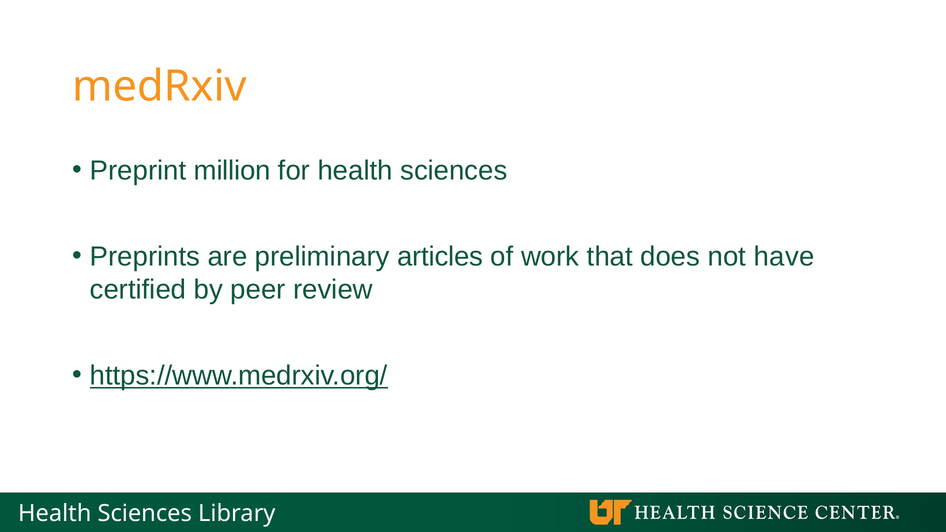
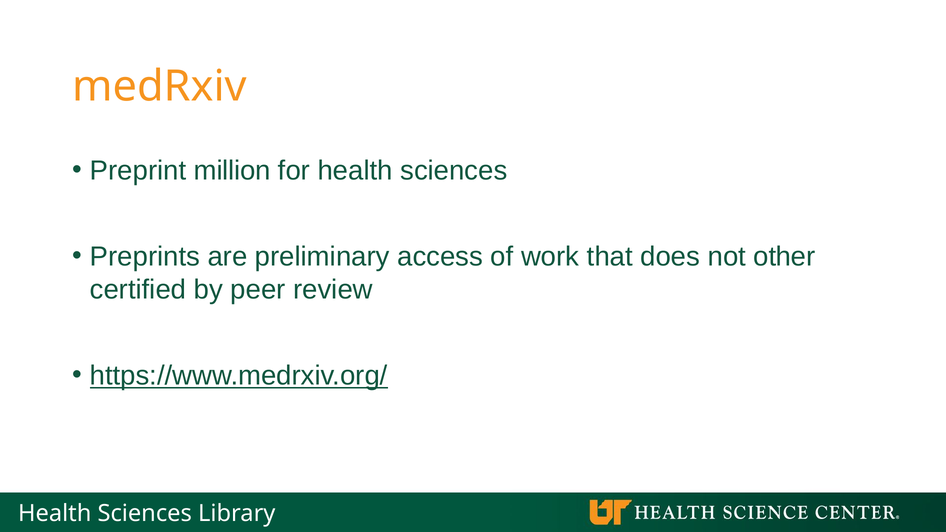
articles: articles -> access (440, 257)
have: have -> other (784, 257)
